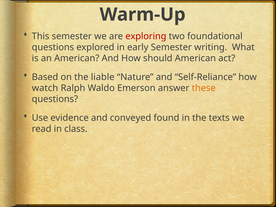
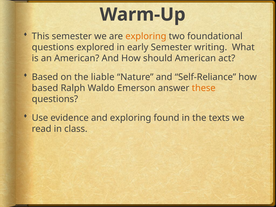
exploring colour: red -> orange (146, 36)
watch: watch -> based (45, 88)
and conveyed: conveyed -> exploring (131, 118)
